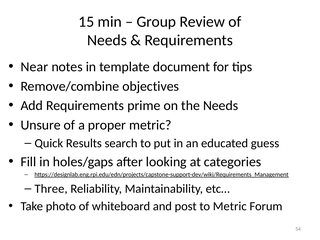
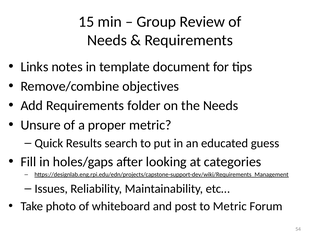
Near: Near -> Links (34, 67)
prime: prime -> folder (144, 106)
Three: Three -> Issues (51, 189)
